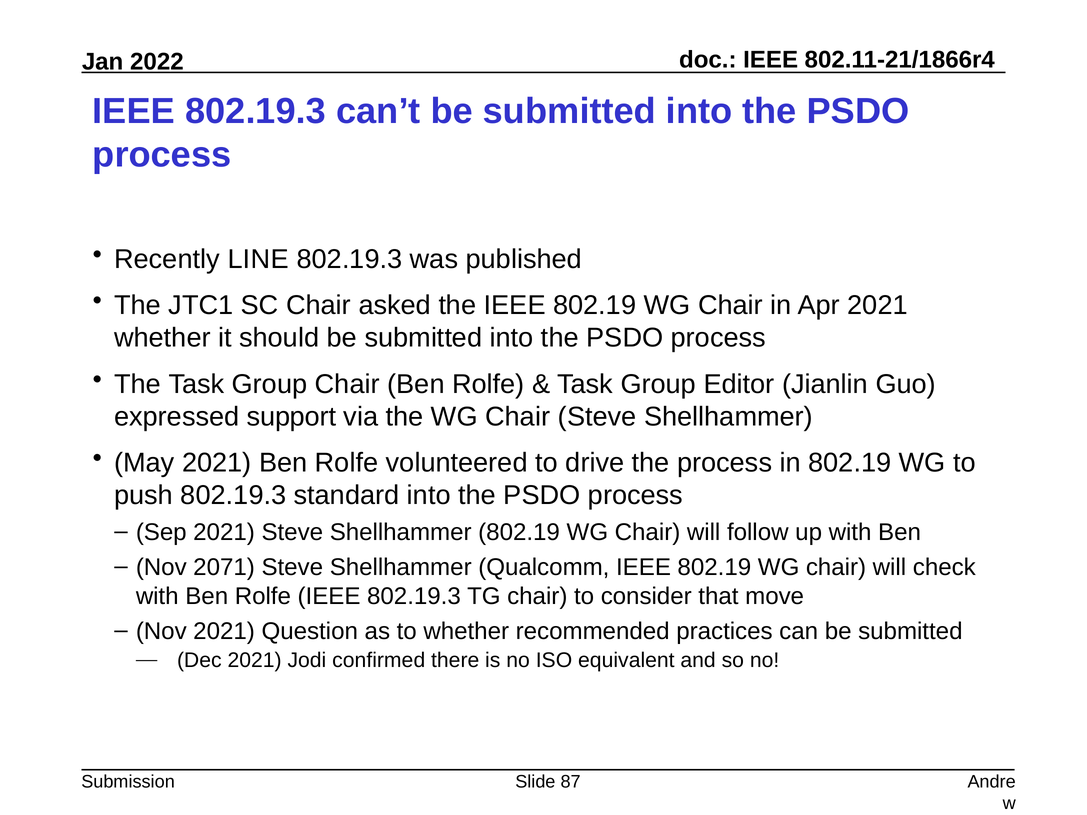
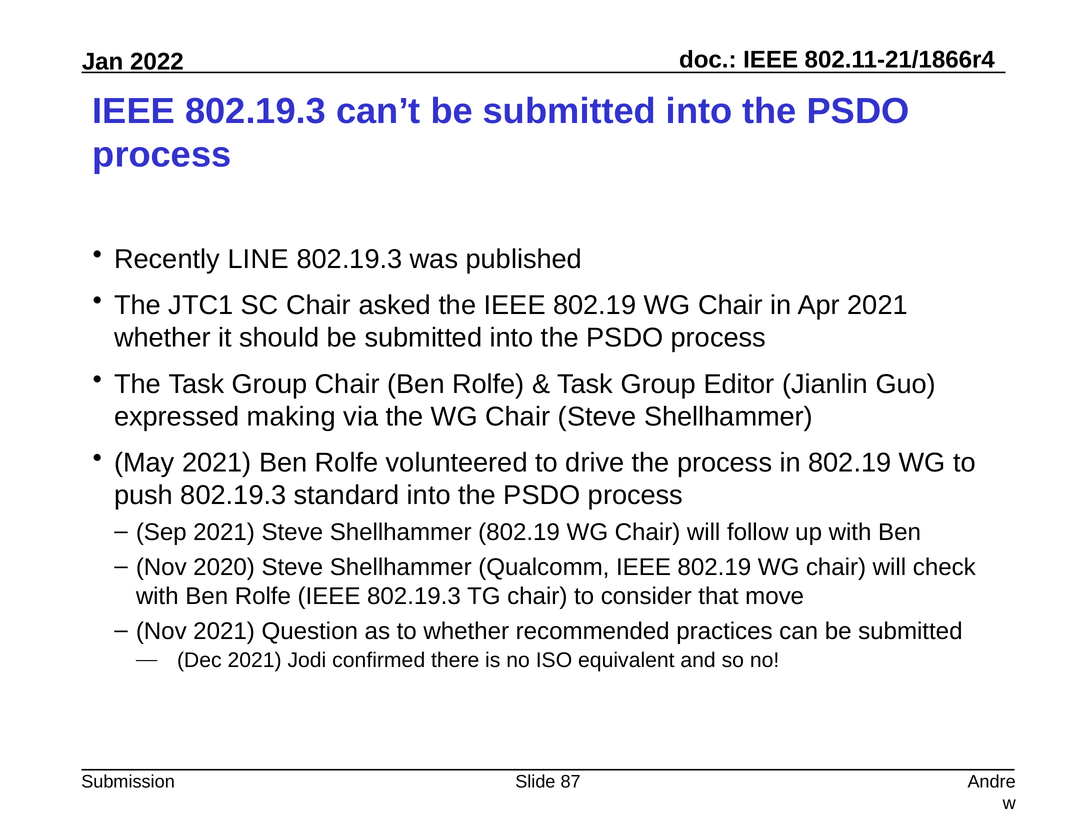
support: support -> making (291, 417)
2071: 2071 -> 2020 (224, 567)
